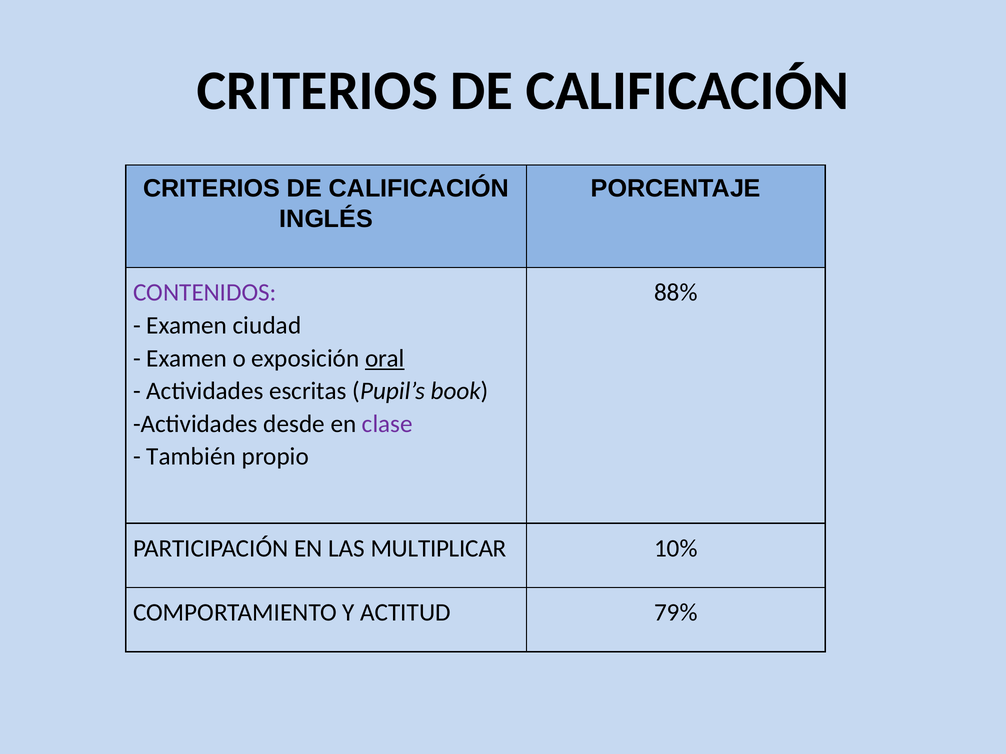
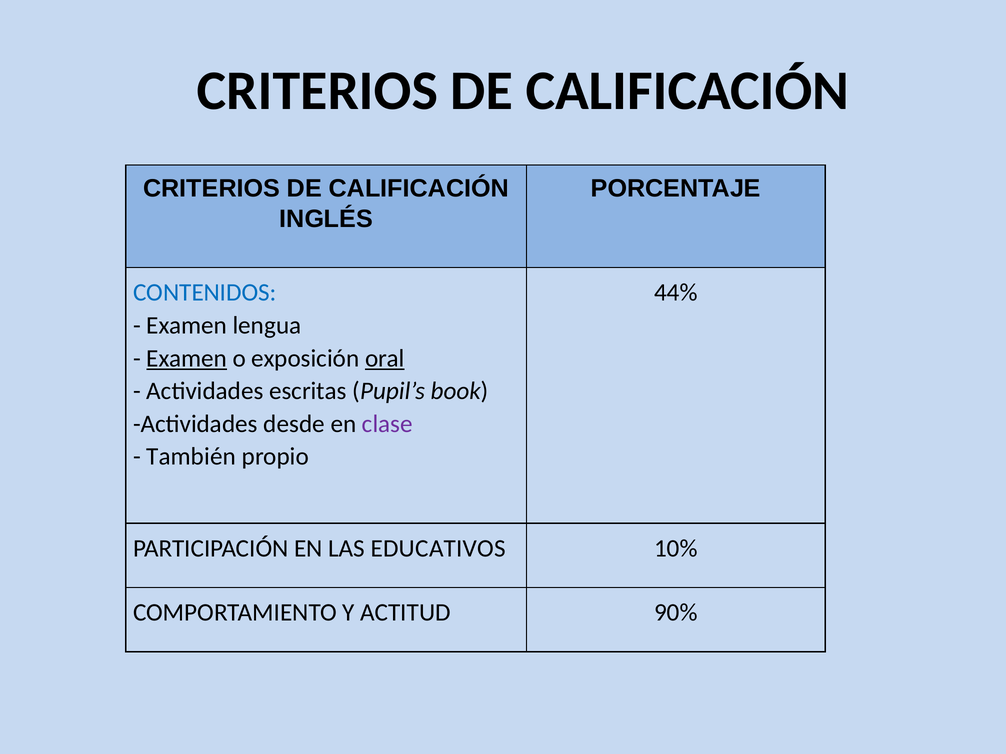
CONTENIDOS colour: purple -> blue (205, 293)
88%: 88% -> 44% (676, 293)
ciudad: ciudad -> lengua (267, 326)
Examen underline: none -> present (187, 358)
MULTIPLICAR: MULTIPLICAR -> EDUCATIVOS (438, 549)
79%: 79% -> 90% (676, 613)
